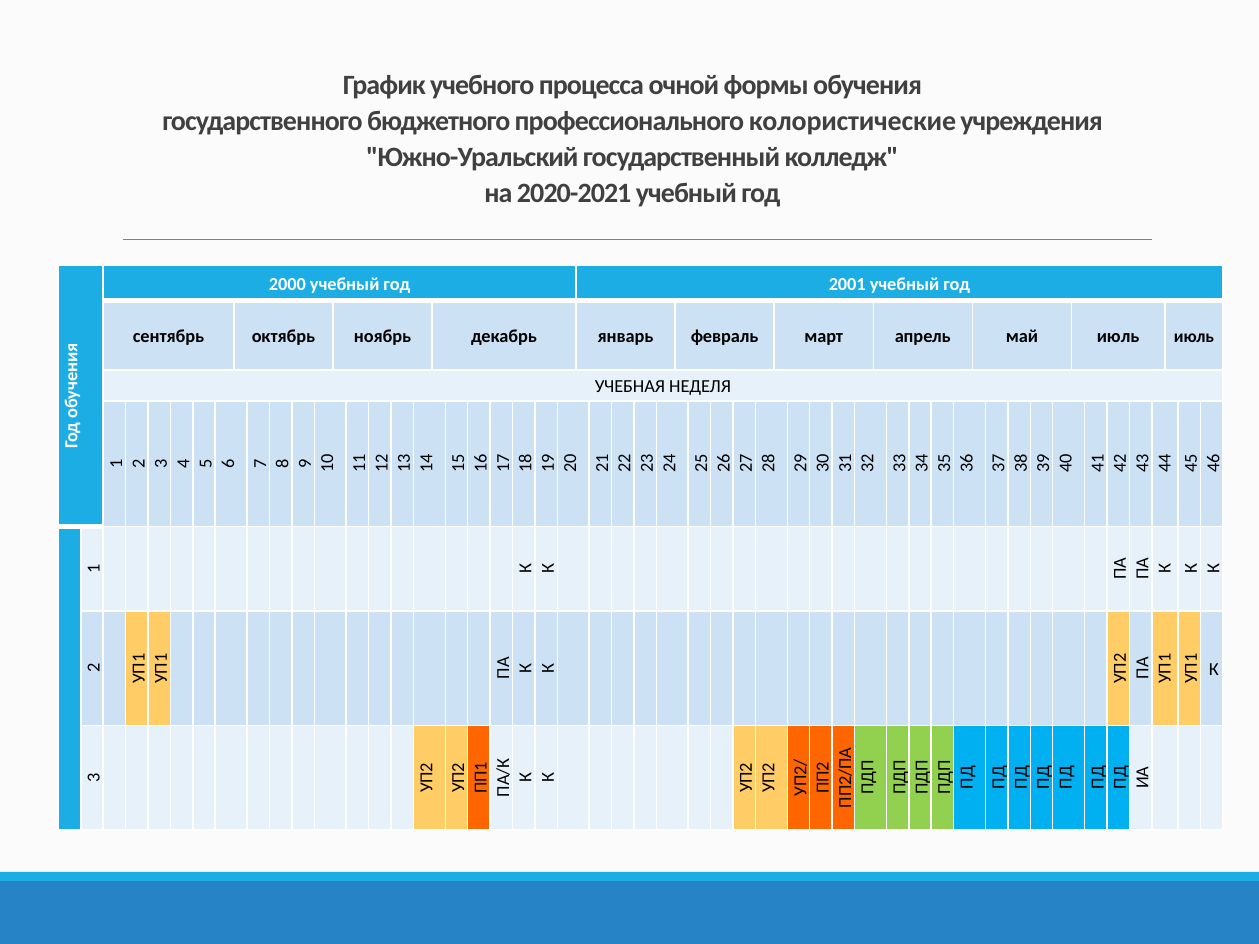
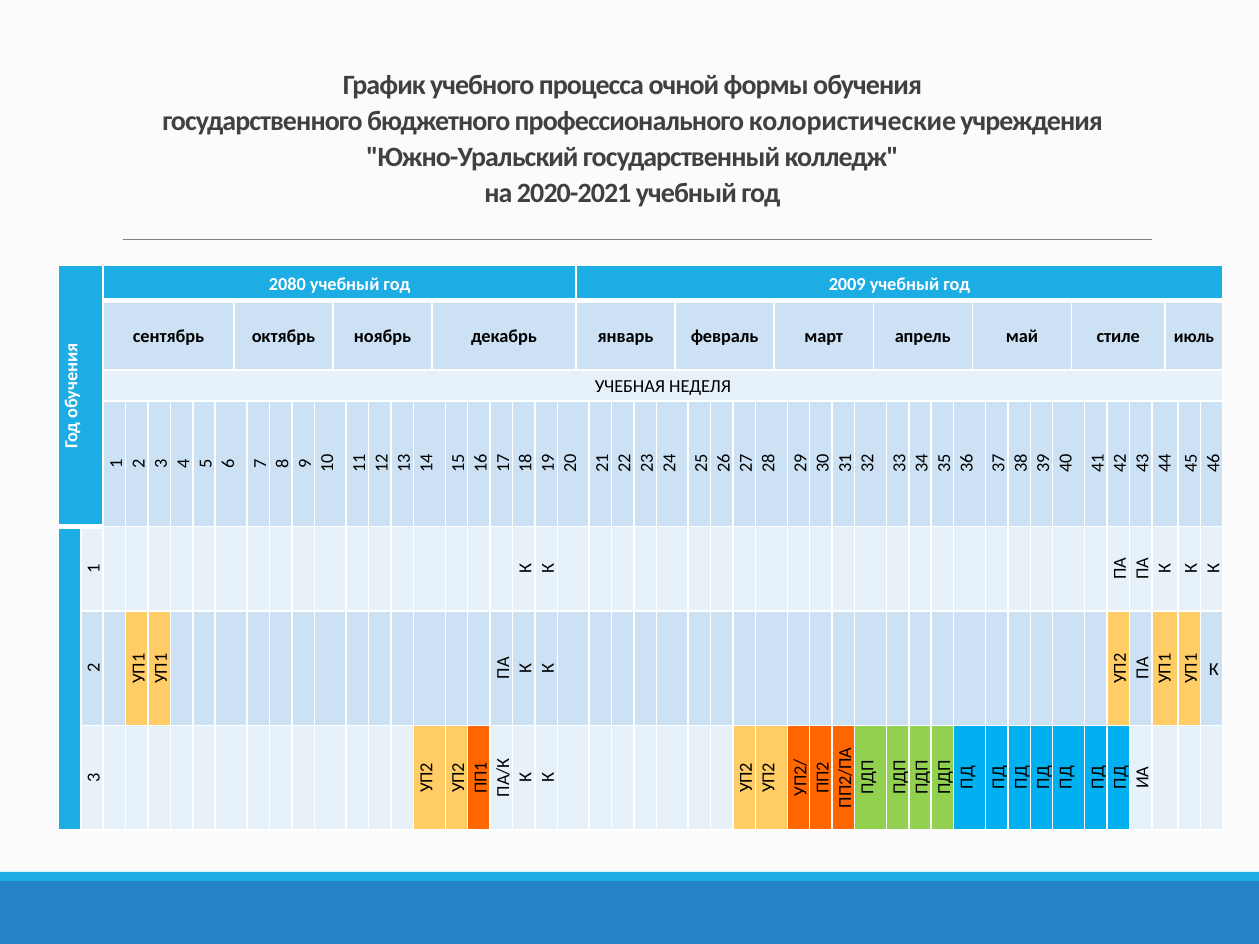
2000: 2000 -> 2080 (287, 284)
2001: 2001 -> 2009 (847, 284)
май июль: июль -> стиле (1118, 336)
